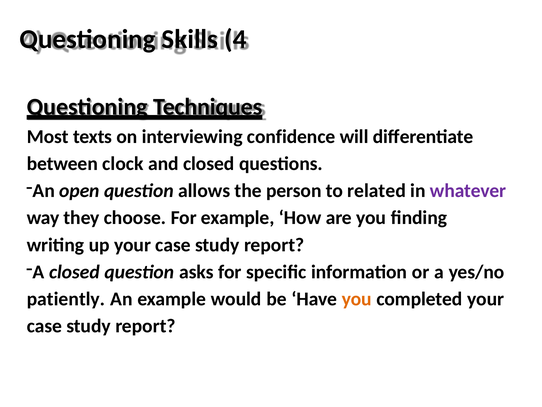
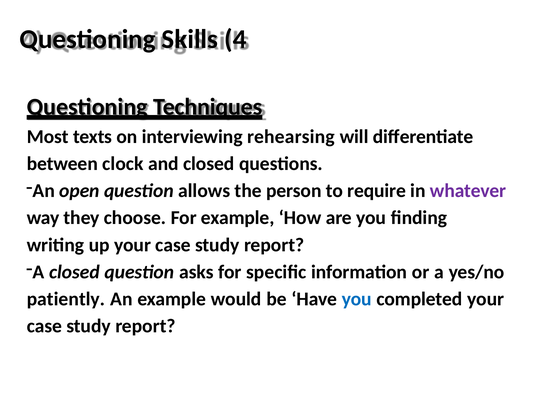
confidence: confidence -> rehearsing (291, 136)
related: related -> require (377, 190)
you colour: orange -> blue (357, 299)
